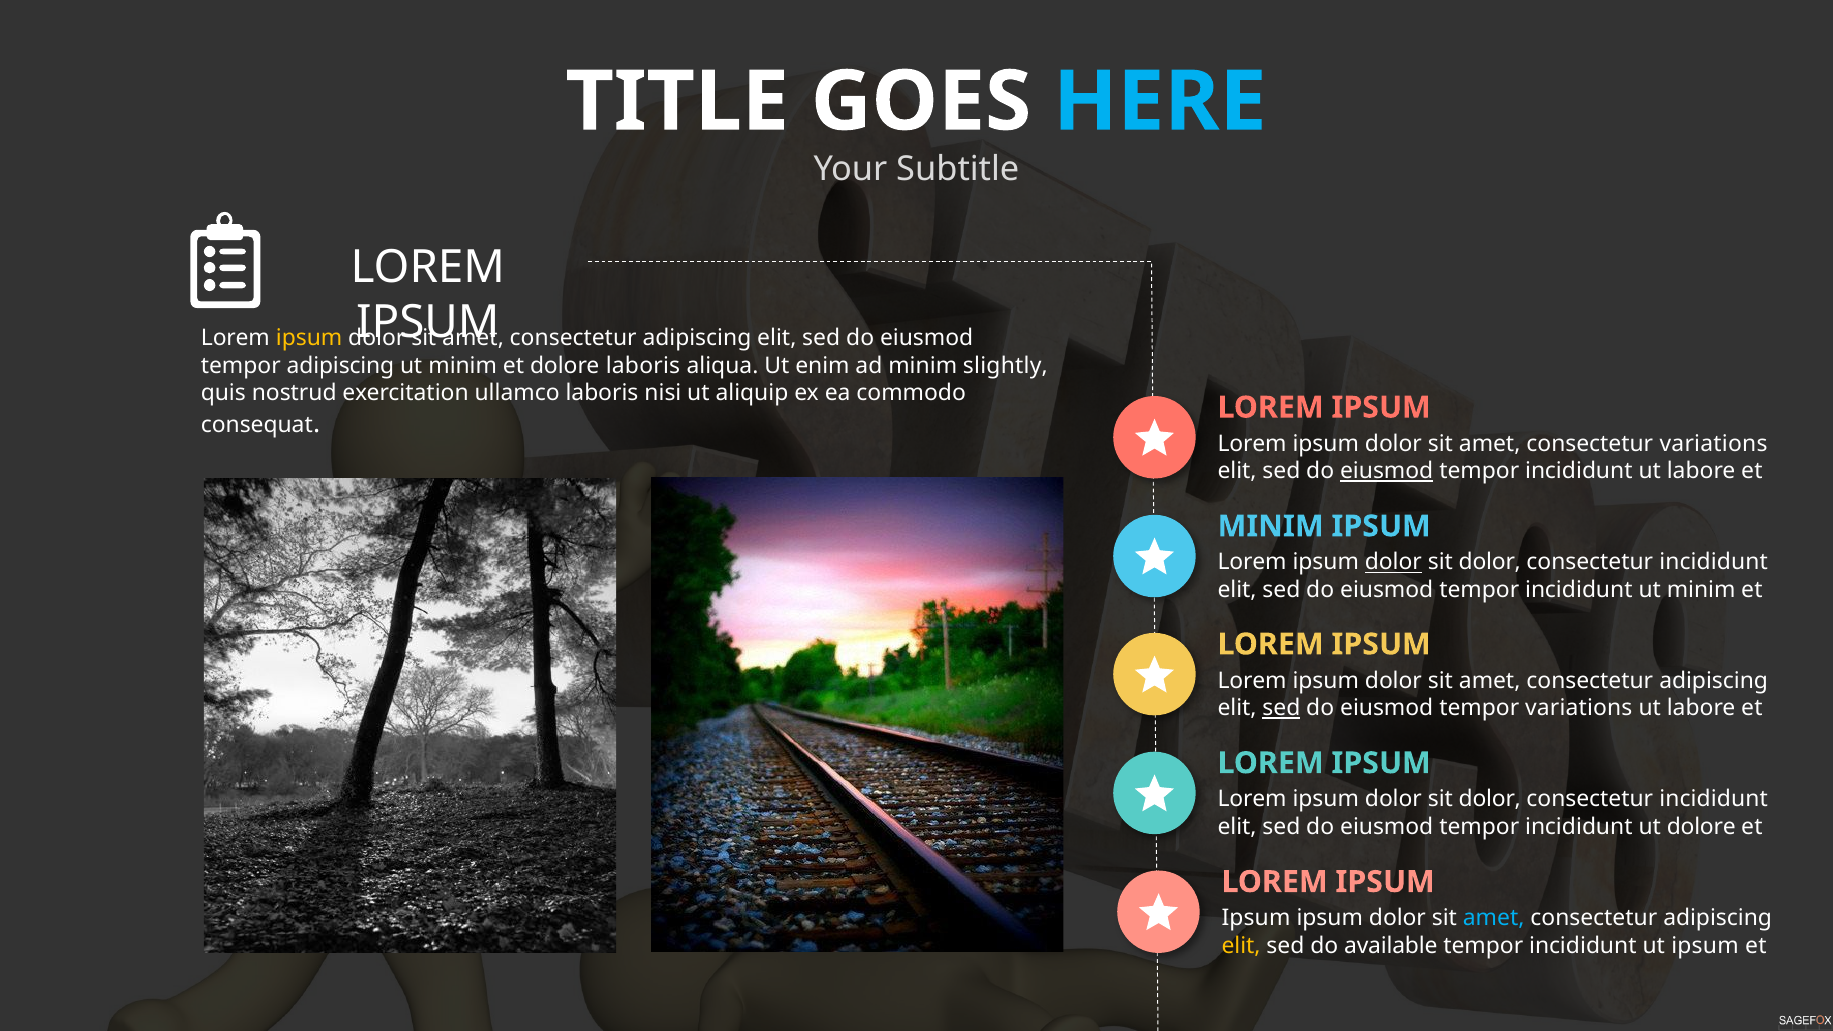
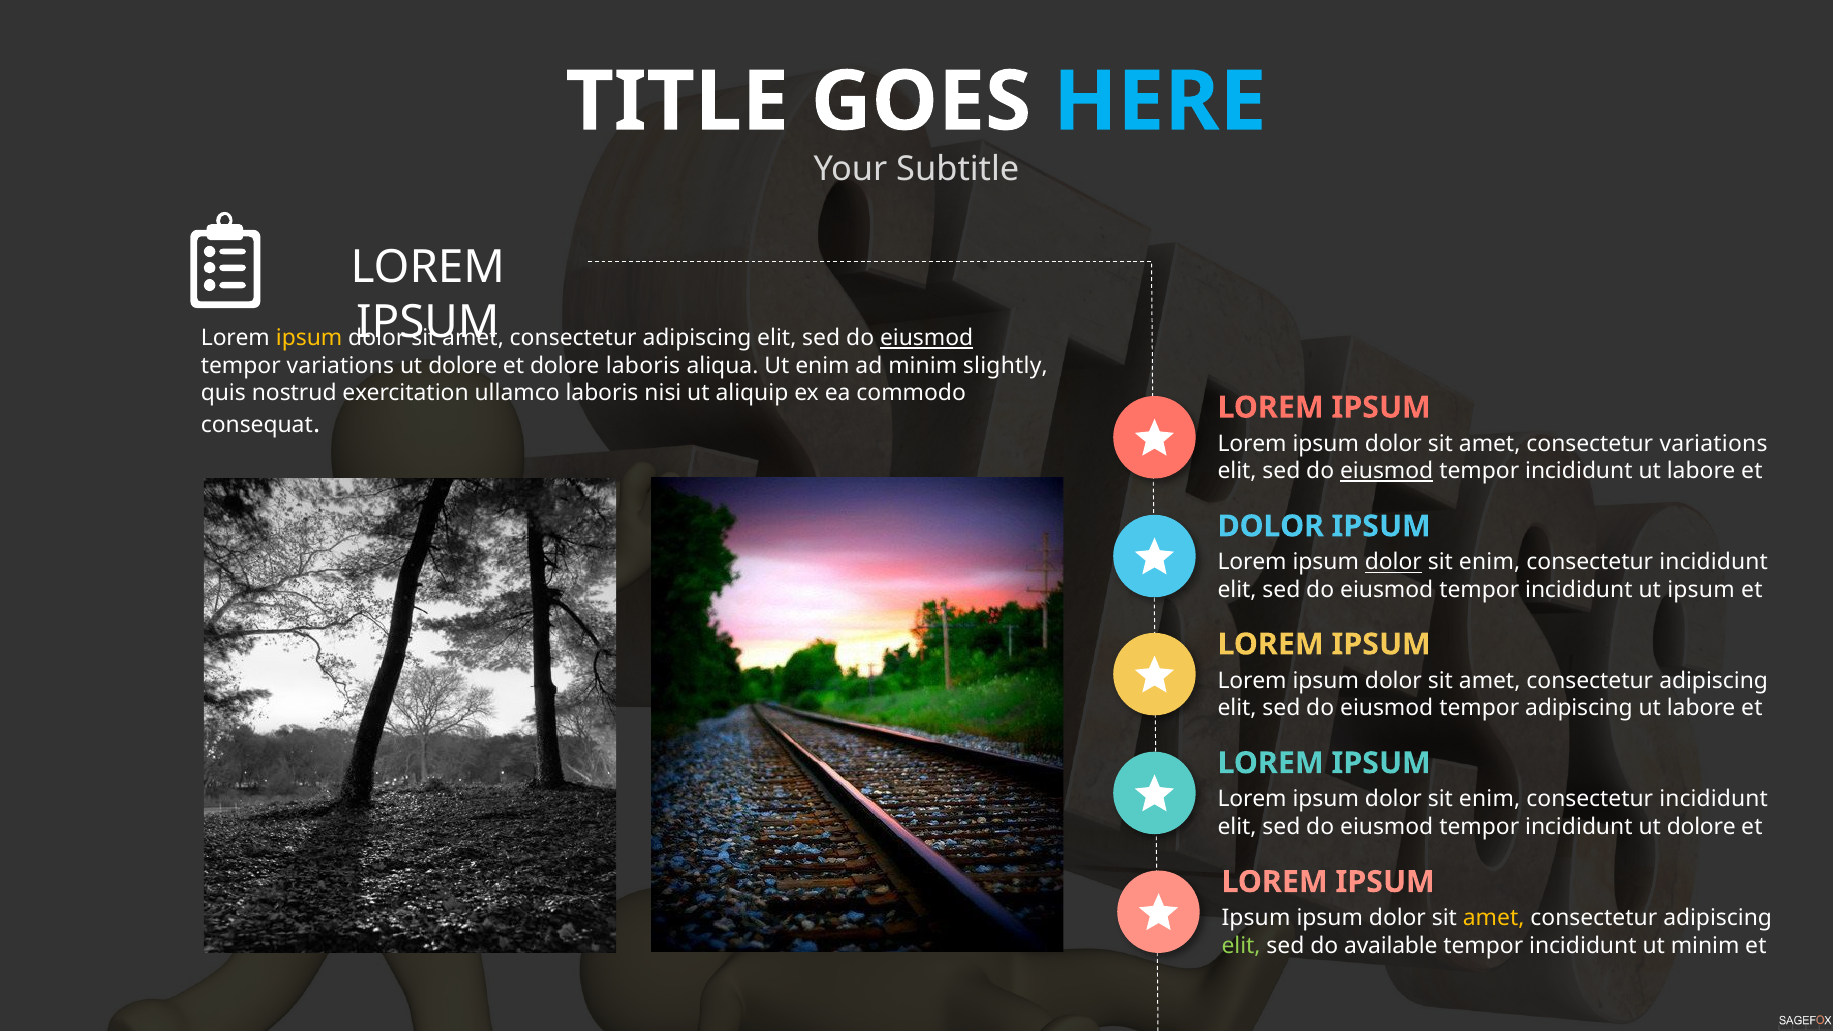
eiusmod underline: none -> present (927, 338)
tempor adipiscing: adipiscing -> variations (340, 366)
minim: minim -> dolore (463, 366)
MINIM: MINIM -> DOLOR (1271, 526)
dolor: dolor -> enim (1490, 562)
incididunt ut minim: minim -> ipsum (1701, 590)
sed underline: present -> none (1281, 708)
tempor variations: variations -> adipiscing (1579, 708)
dolor: dolor -> enim (1490, 799)
amet colour: light blue -> yellow (1494, 918)
elit colour: yellow -> light green (1241, 946)
ut ipsum: ipsum -> minim (1705, 946)
